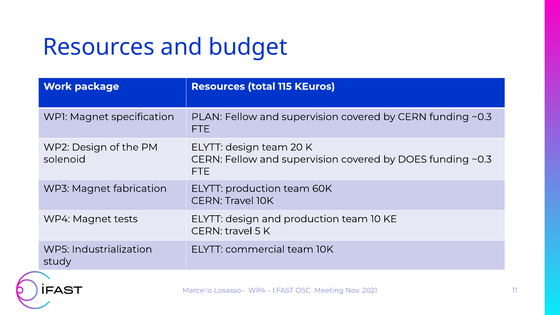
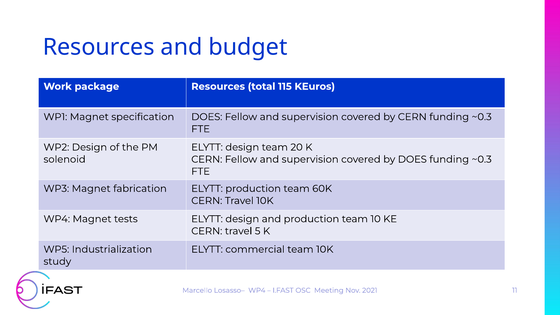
specification PLAN: PLAN -> DOES (207, 117)
